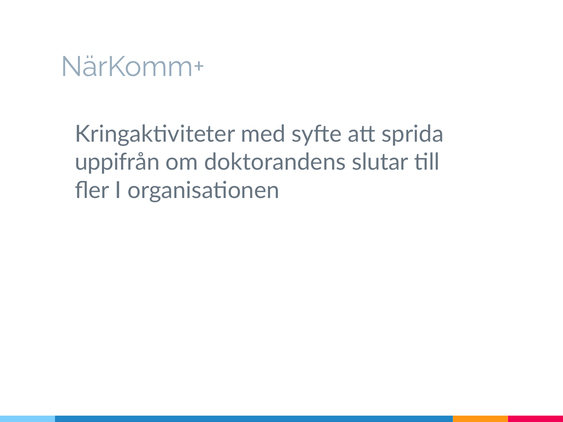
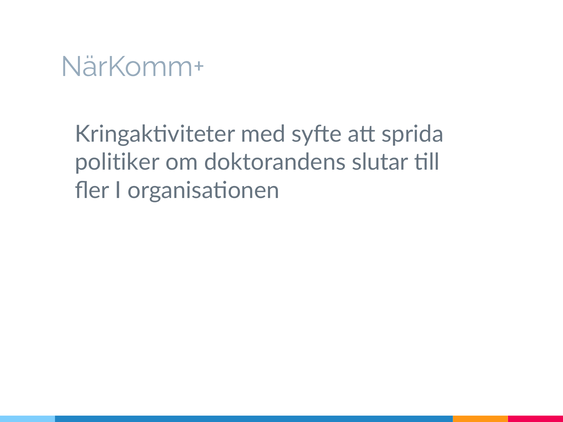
uppifrån: uppifrån -> politiker (117, 162)
